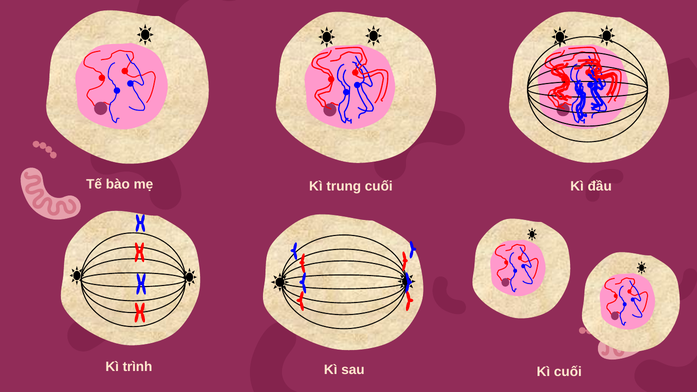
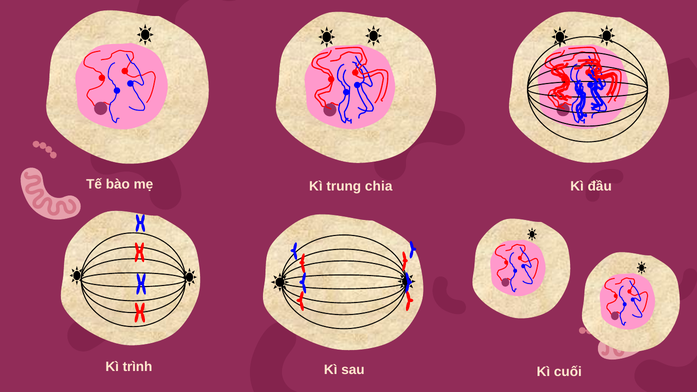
trung cuối: cuối -> chia (379, 186)
